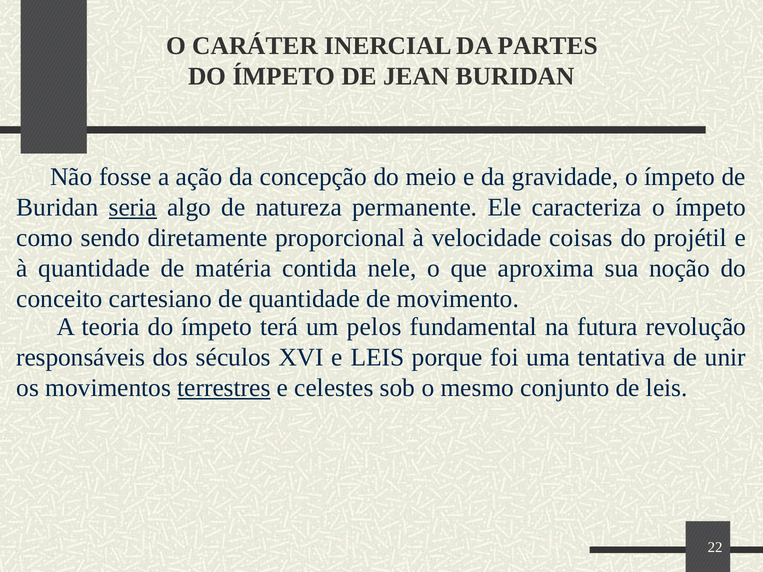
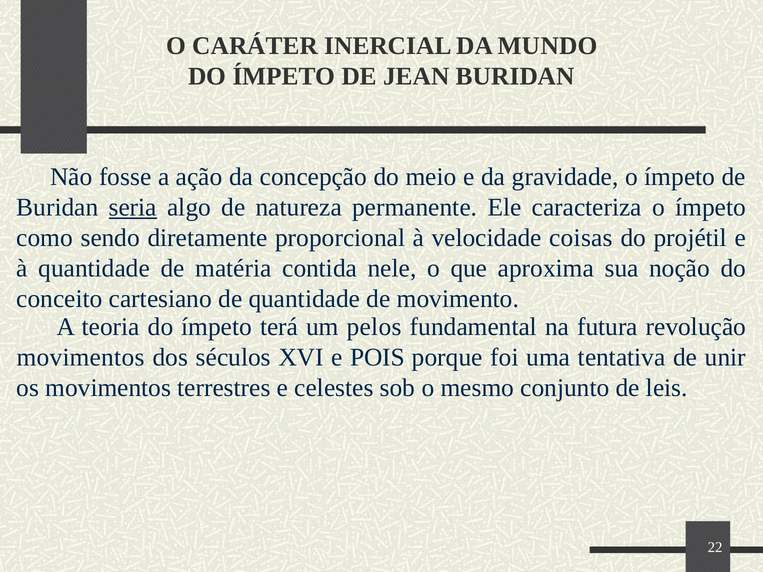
PARTES: PARTES -> MUNDO (548, 46)
responsáveis: responsáveis -> movimentos (81, 357)
e LEIS: LEIS -> POIS (378, 357)
terrestres underline: present -> none (224, 388)
